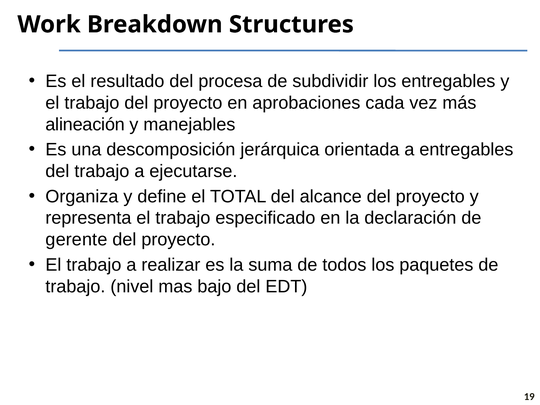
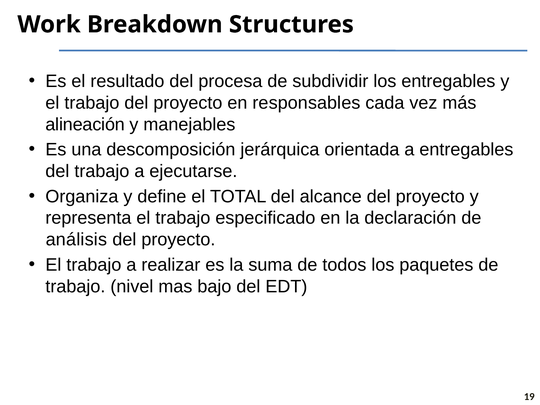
aprobaciones: aprobaciones -> responsables (307, 103)
gerente: gerente -> análisis (76, 240)
